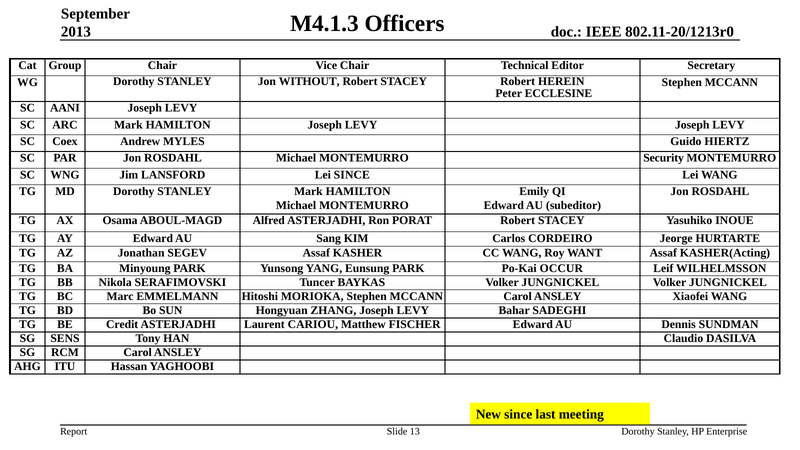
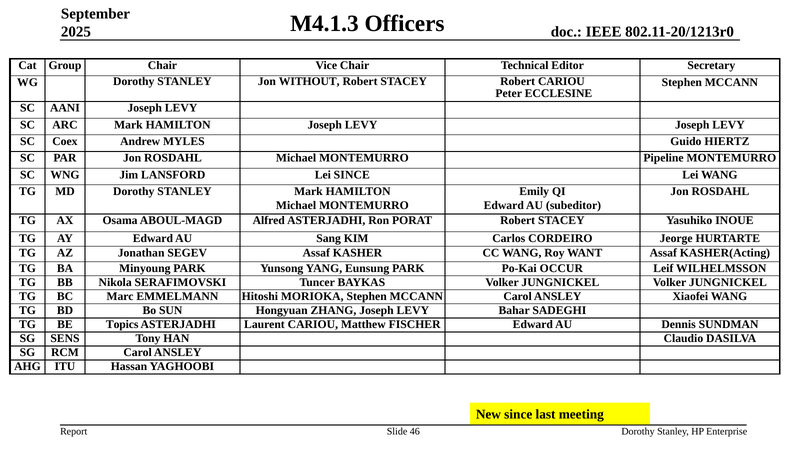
2013: 2013 -> 2025 (76, 32)
Robert HEREIN: HEREIN -> CARIOU (561, 81)
Security: Security -> Pipeline (664, 158)
Credit: Credit -> Topics (122, 324)
13: 13 -> 46 (415, 432)
